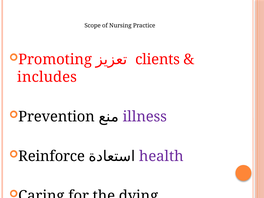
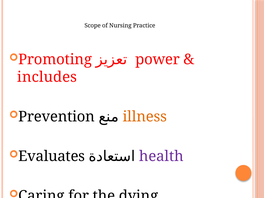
clients: clients -> power (158, 60)
illness colour: purple -> orange (145, 117)
Reinforce: Reinforce -> Evaluates (52, 156)
